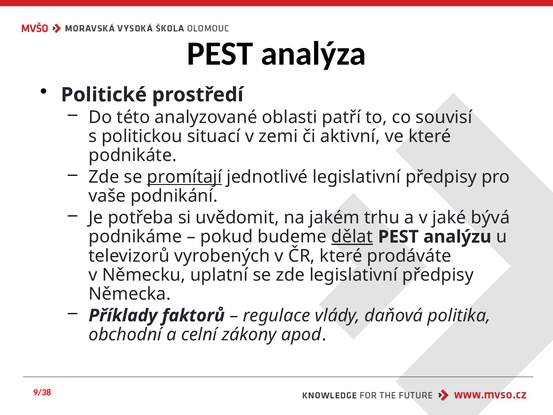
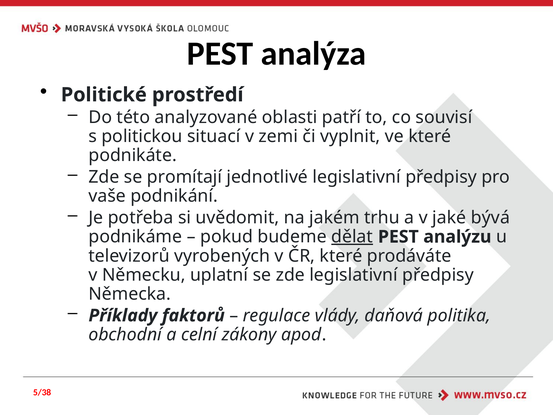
aktivní: aktivní -> vyplnit (350, 136)
promítají underline: present -> none (184, 177)
9/38: 9/38 -> 5/38 (42, 392)
